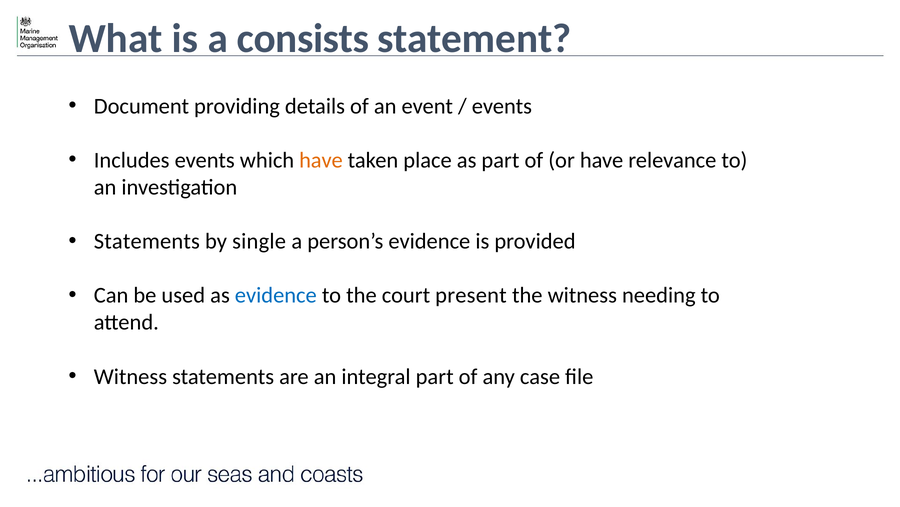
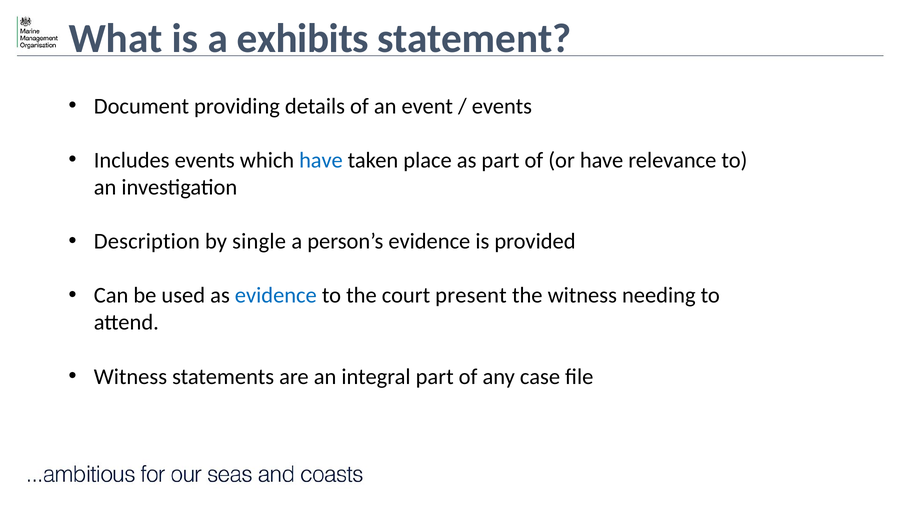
consists: consists -> exhibits (303, 38)
have colour: orange -> blue (321, 160)
Statements: Statements -> Description (147, 241)
